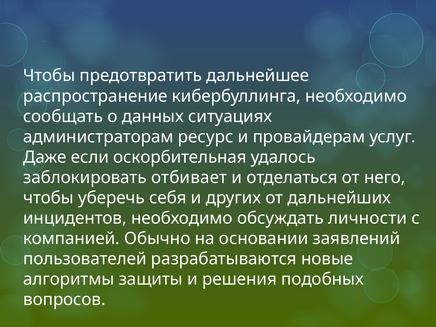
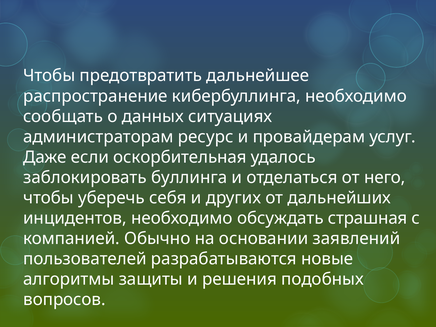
отбивает: отбивает -> буллинга (189, 178)
личности: личности -> страшная (368, 218)
